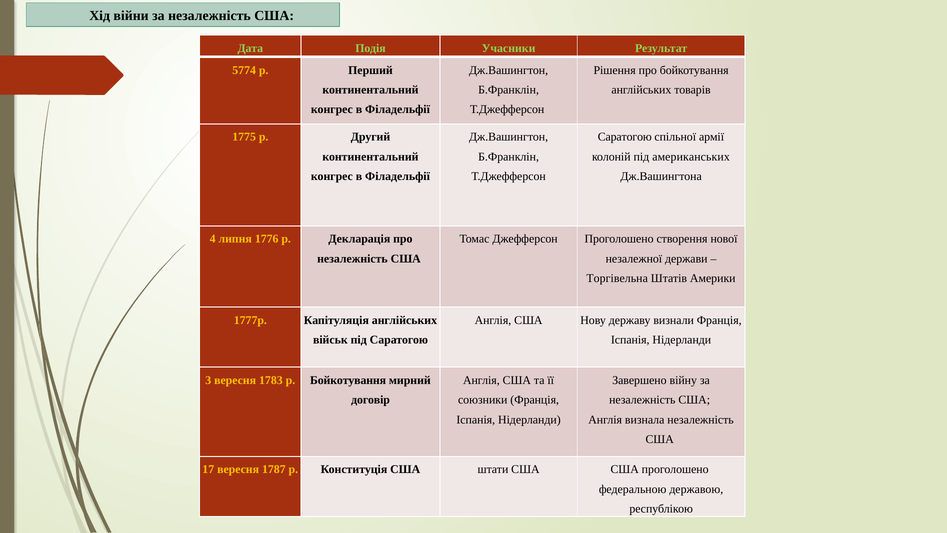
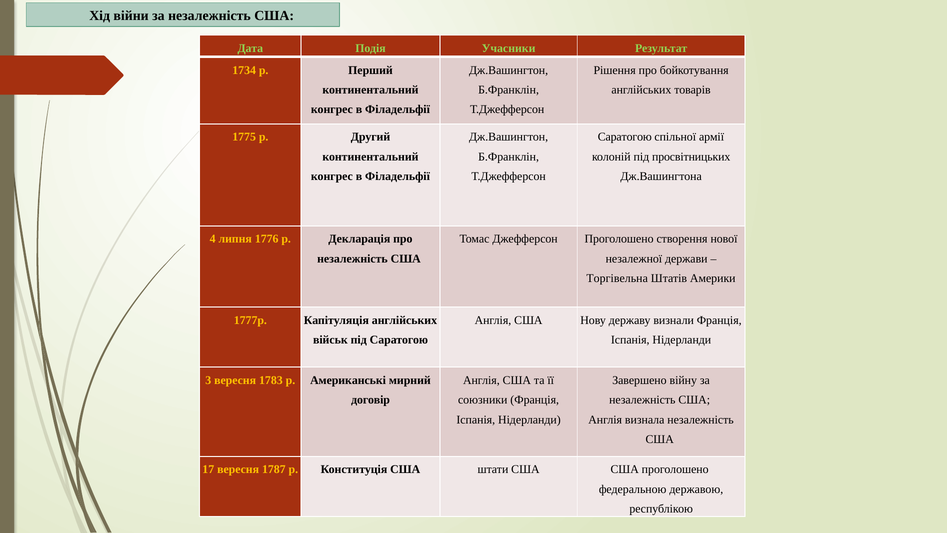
5774: 5774 -> 1734 (244, 70)
американських: американських -> просвітницьких (691, 157)
р Бойкотування: Бойкотування -> Американські (348, 380)
